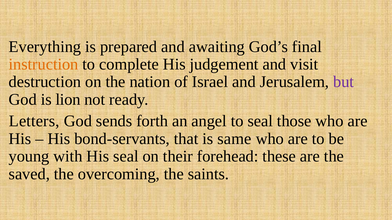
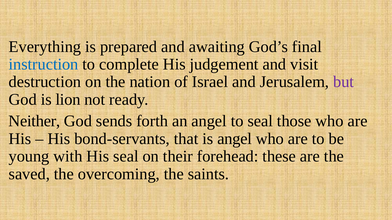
instruction colour: orange -> blue (44, 64)
Letters: Letters -> Neither (34, 121)
is same: same -> angel (235, 139)
